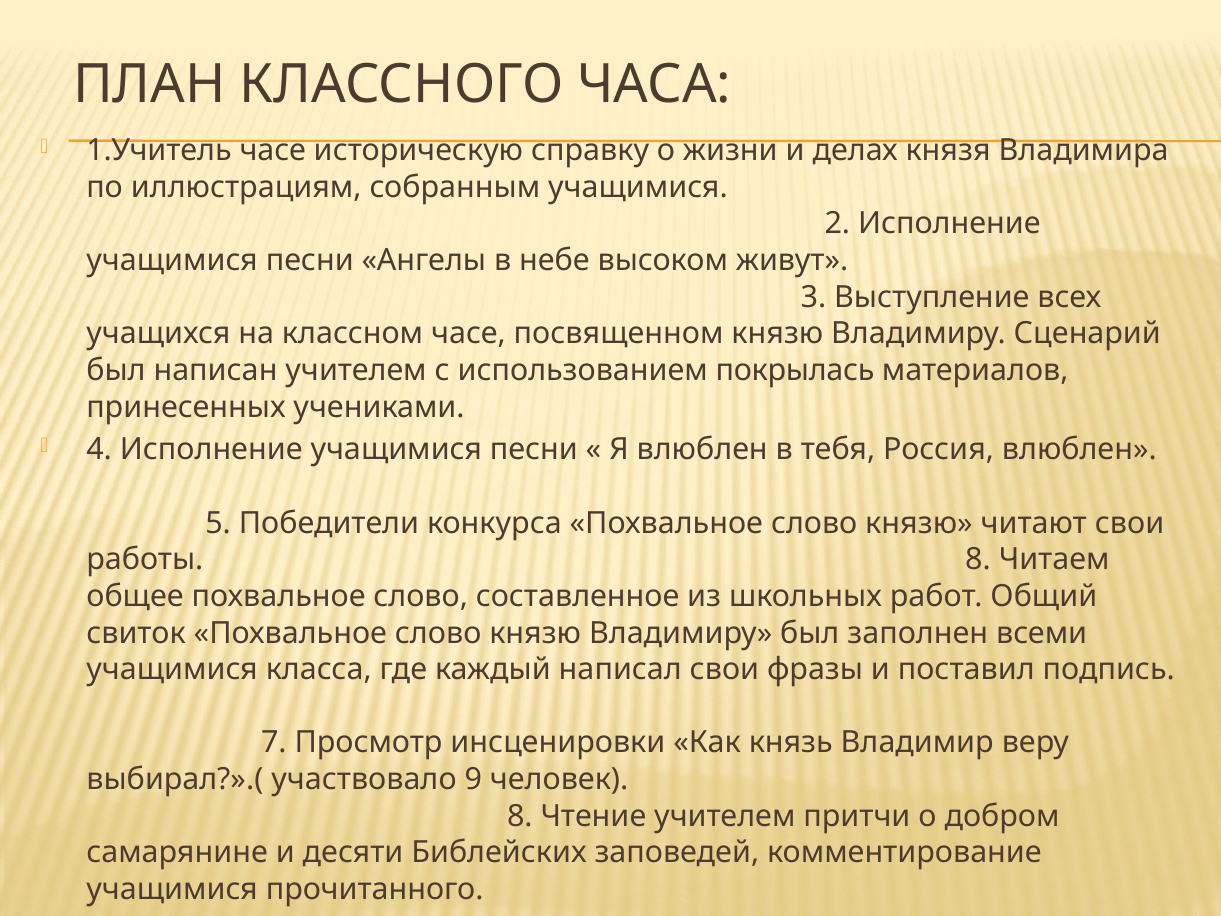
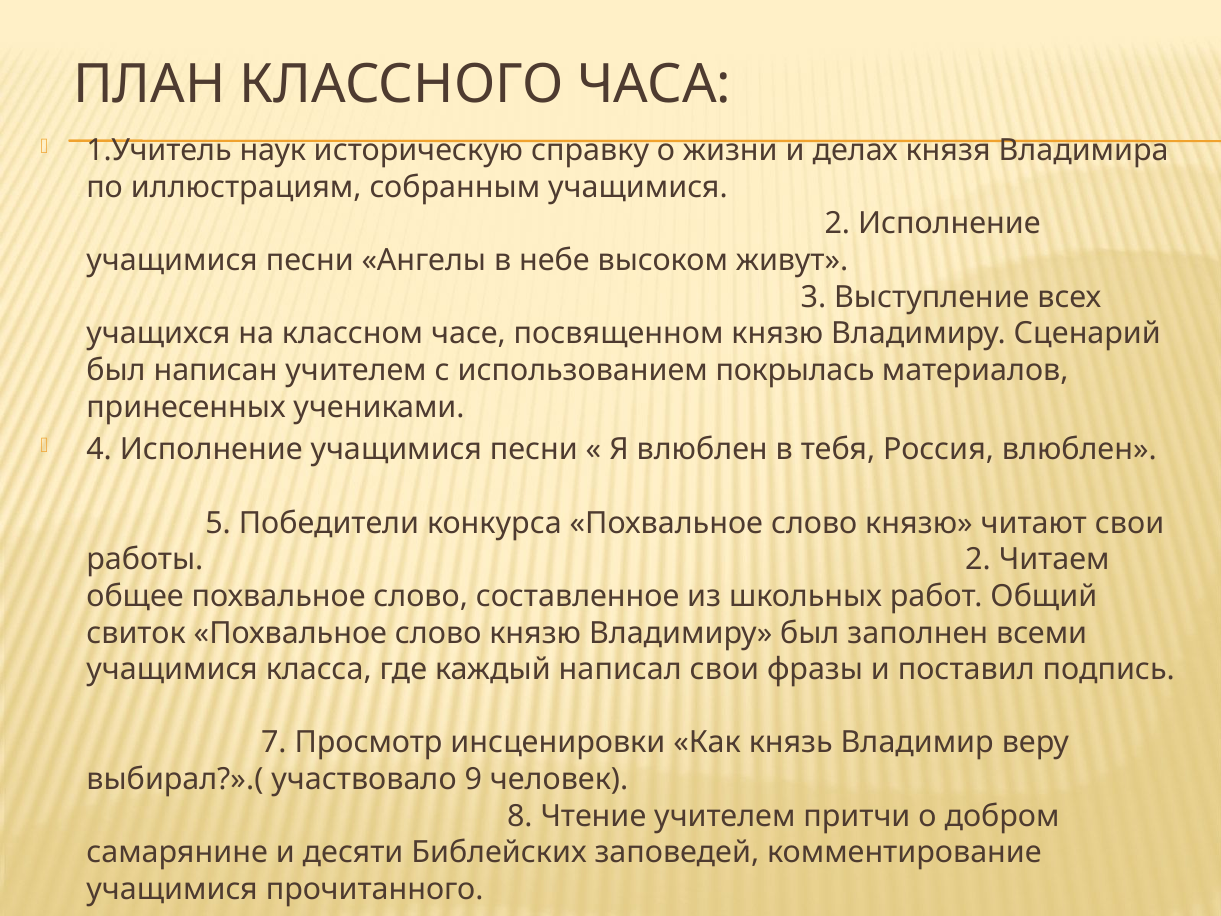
1.Учитель часе: часе -> наук (273, 150)
работы 8: 8 -> 2 (978, 560)
